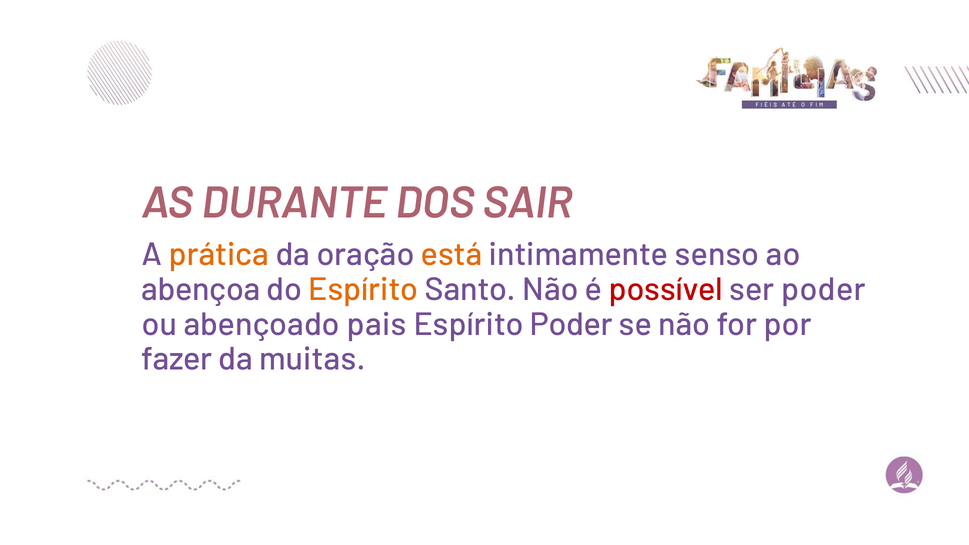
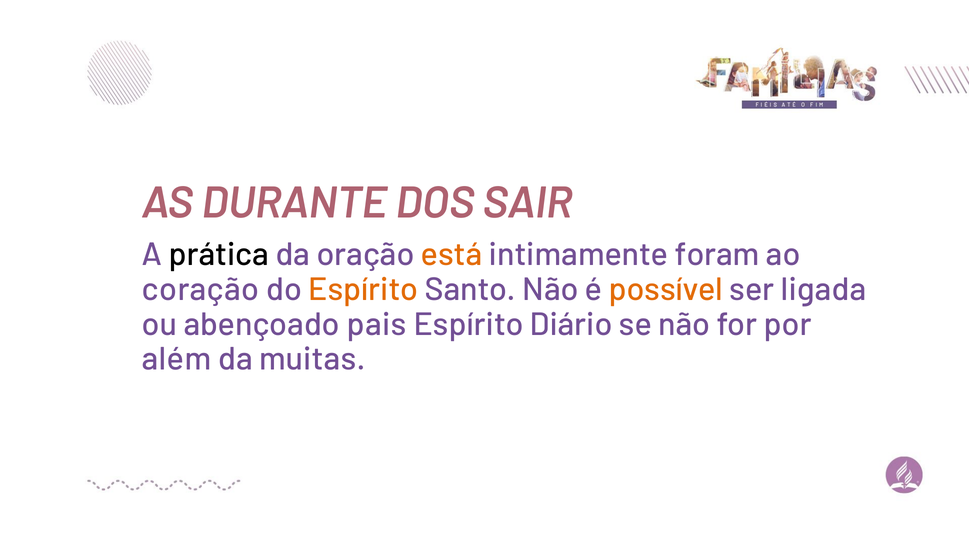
prática colour: orange -> black (219, 255)
senso: senso -> foram (717, 255)
abençoa: abençoa -> coração (201, 290)
possível colour: red -> orange (666, 290)
ser poder: poder -> ligada (824, 290)
Espírito Poder: Poder -> Diário (571, 324)
fazer: fazer -> além (177, 359)
